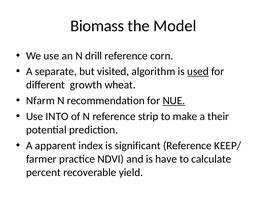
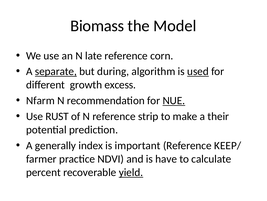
drill: drill -> late (94, 56)
separate underline: none -> present (56, 71)
visited: visited -> during (113, 71)
wheat: wheat -> excess (120, 85)
INTO: INTO -> RUST (57, 116)
apparent: apparent -> generally (55, 145)
significant: significant -> important (138, 145)
yield underline: none -> present (131, 172)
